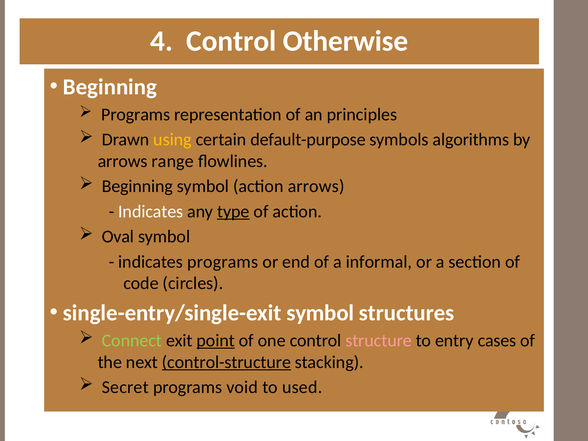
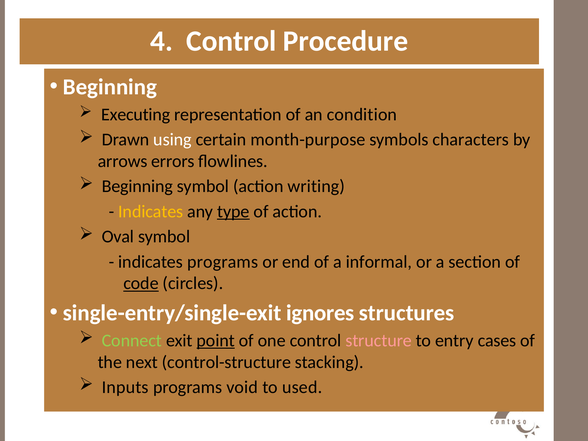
Otherwise: Otherwise -> Procedure (346, 41)
Programs: Programs -> Executing (136, 115)
principles: principles -> condition (362, 115)
using colour: yellow -> white (173, 140)
default-purpose: default-purpose -> month-purpose (308, 140)
algorithms: algorithms -> characters (471, 140)
range: range -> errors (173, 161)
action arrows: arrows -> writing (316, 186)
Indicates colour: white -> yellow (151, 212)
code underline: none -> present (141, 283)
single-entry/single-exit symbol: symbol -> ignores (320, 313)
control-structure underline: present -> none (226, 362)
Secret: Secret -> Inputs (125, 387)
